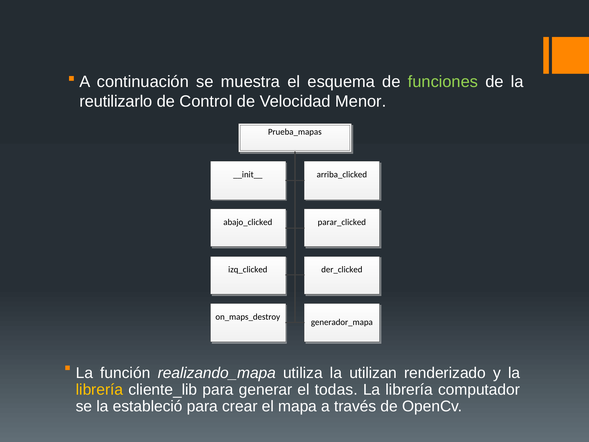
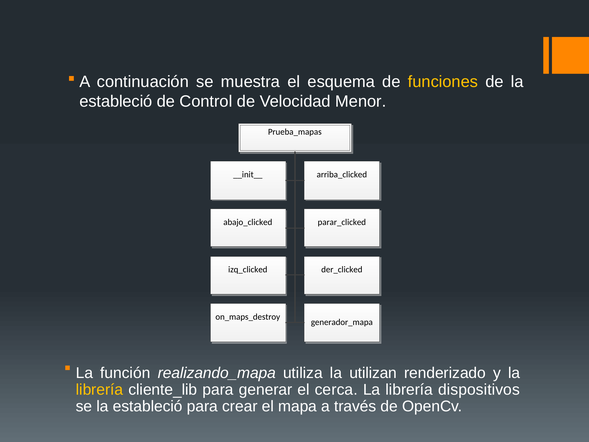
funciones colour: light green -> yellow (443, 82)
reutilizarlo: reutilizarlo -> estableció (116, 101)
todas: todas -> cerca (336, 389)
computador: computador -> dispositivos (479, 389)
